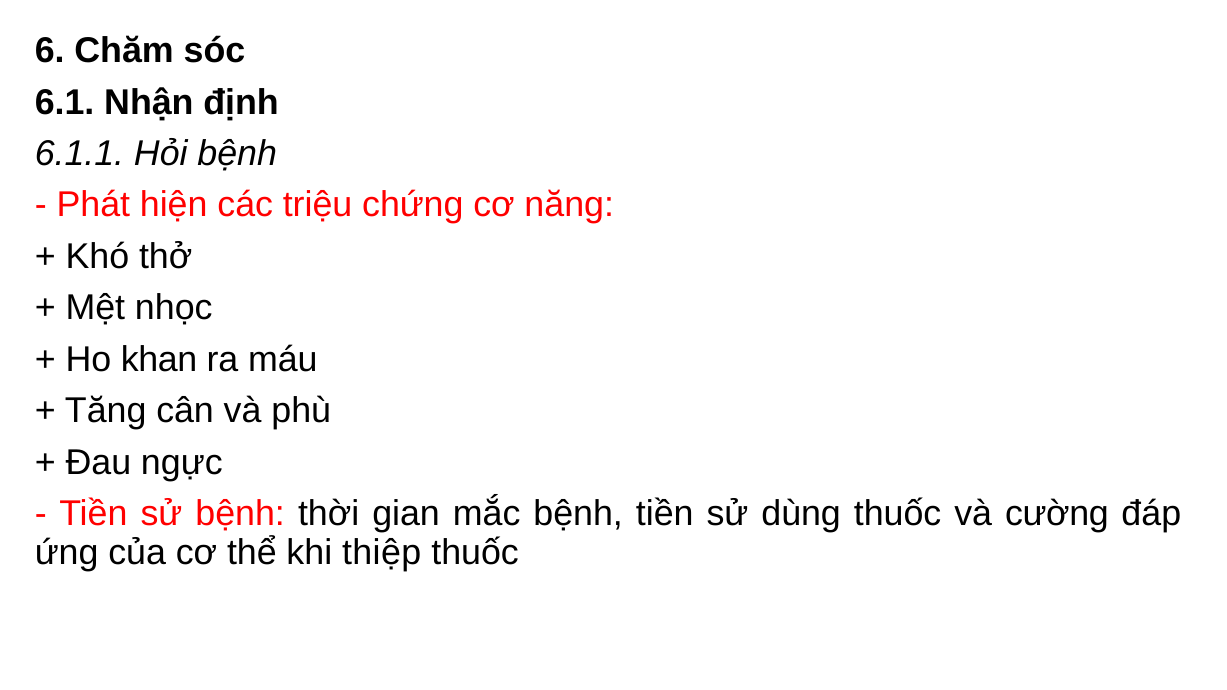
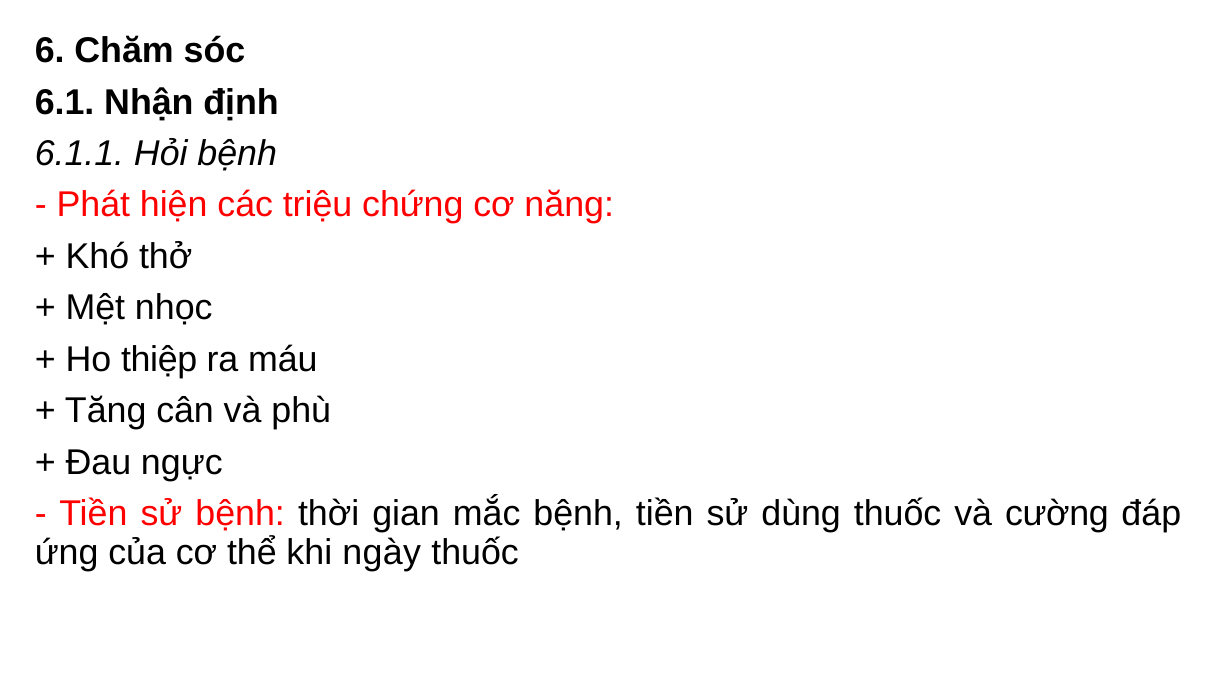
khan: khan -> thiệp (159, 359)
thiệp: thiệp -> ngày (382, 552)
